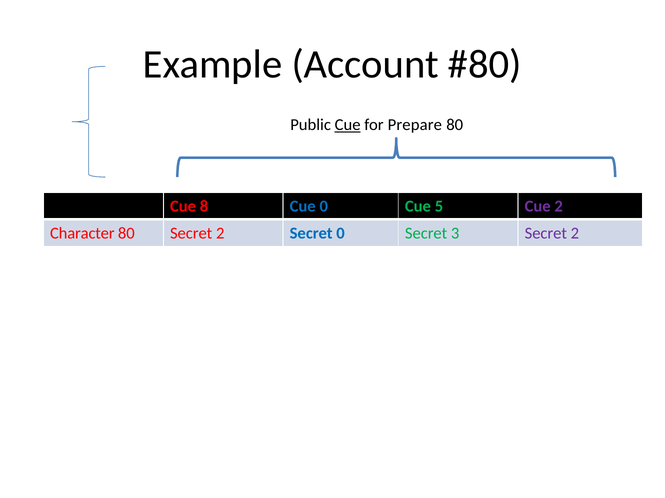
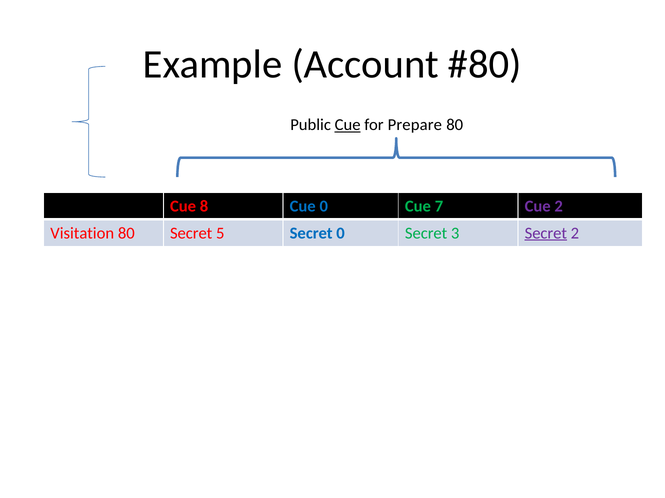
5: 5 -> 7 (439, 206)
Character: Character -> Visitation (82, 233)
80 Secret 2: 2 -> 5 (220, 233)
Secret underline: none -> present (546, 233)
